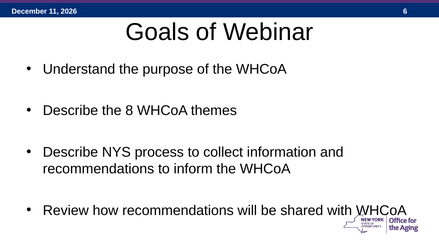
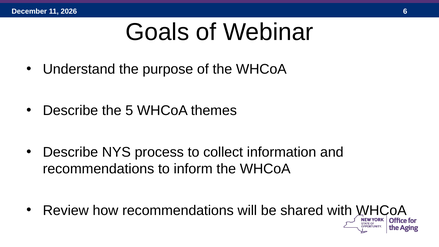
8: 8 -> 5 (129, 111)
